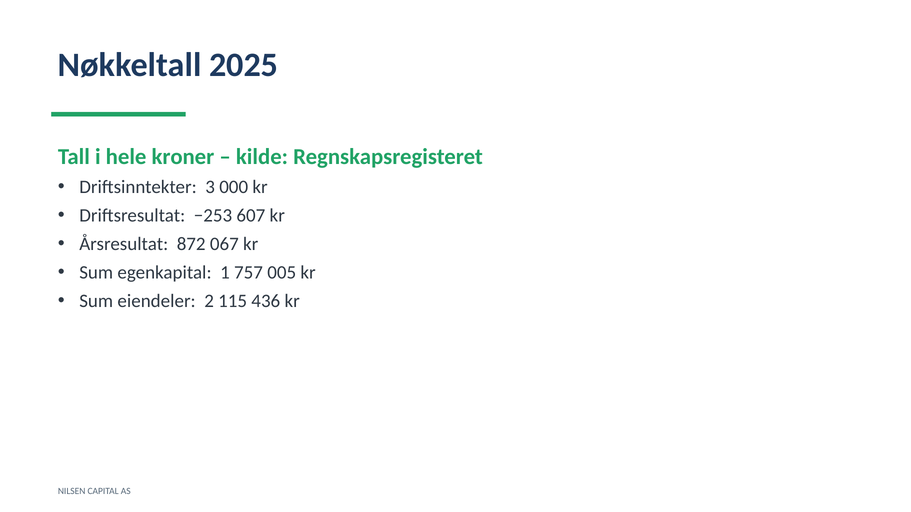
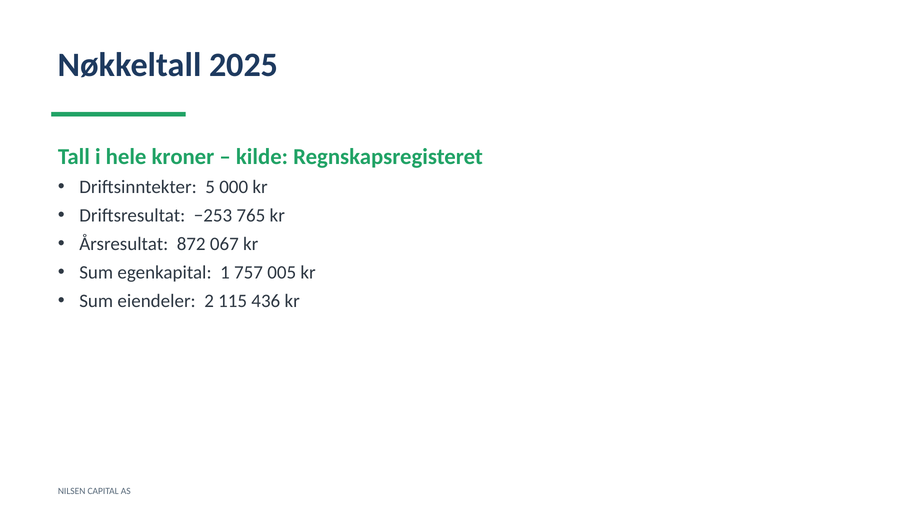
3: 3 -> 5 (210, 187)
607: 607 -> 765 (251, 216)
